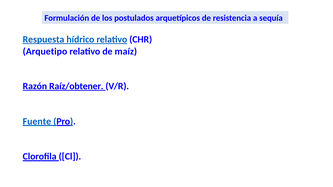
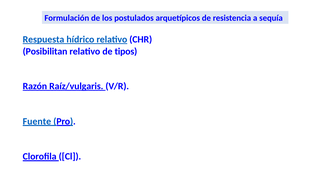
Arquetipo: Arquetipo -> Posibilitan (45, 51)
maíz: maíz -> tipos (126, 51)
Raíz/obtener: Raíz/obtener -> Raíz/vulgaris (76, 86)
